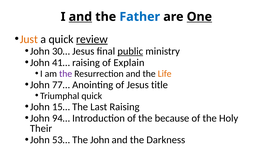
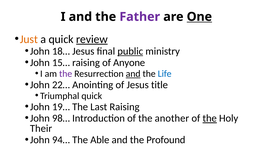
and underline: present -> none (80, 17)
Father colour: blue -> purple (140, 17)
30…: 30… -> 18… (61, 51)
41…: 41… -> 15… (61, 62)
Explain: Explain -> Anyone (129, 62)
and underline: none -> present (133, 73)
Life colour: orange -> blue (165, 73)
77…: 77… -> 22… (61, 84)
15…: 15… -> 19… (61, 106)
94…: 94… -> 98… (61, 118)
because: because -> another (172, 118)
the underline: none -> present (210, 118)
53…: 53… -> 94… (61, 139)
The John: John -> Able (100, 139)
Darkness: Darkness -> Profound (166, 139)
